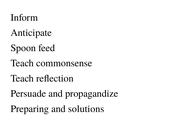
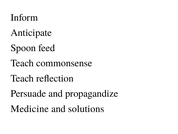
Preparing: Preparing -> Medicine (30, 108)
